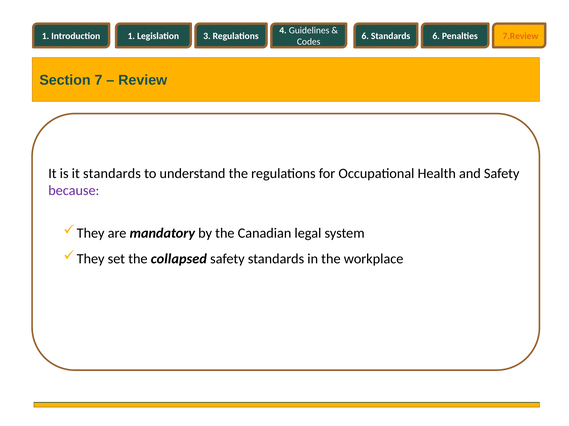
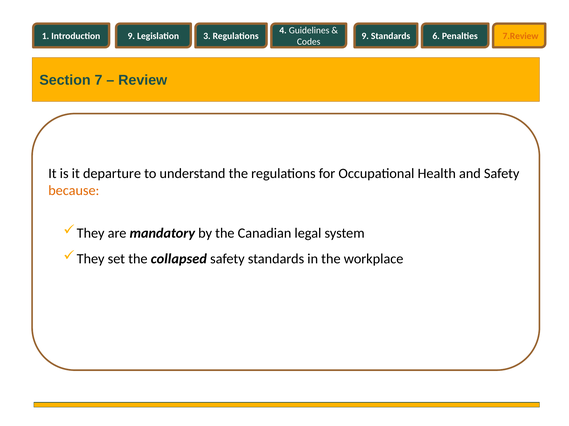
Introduction 1: 1 -> 9 (131, 36)
Regulations 6: 6 -> 9 (365, 36)
it standards: standards -> departure (112, 174)
because colour: purple -> orange (74, 191)
